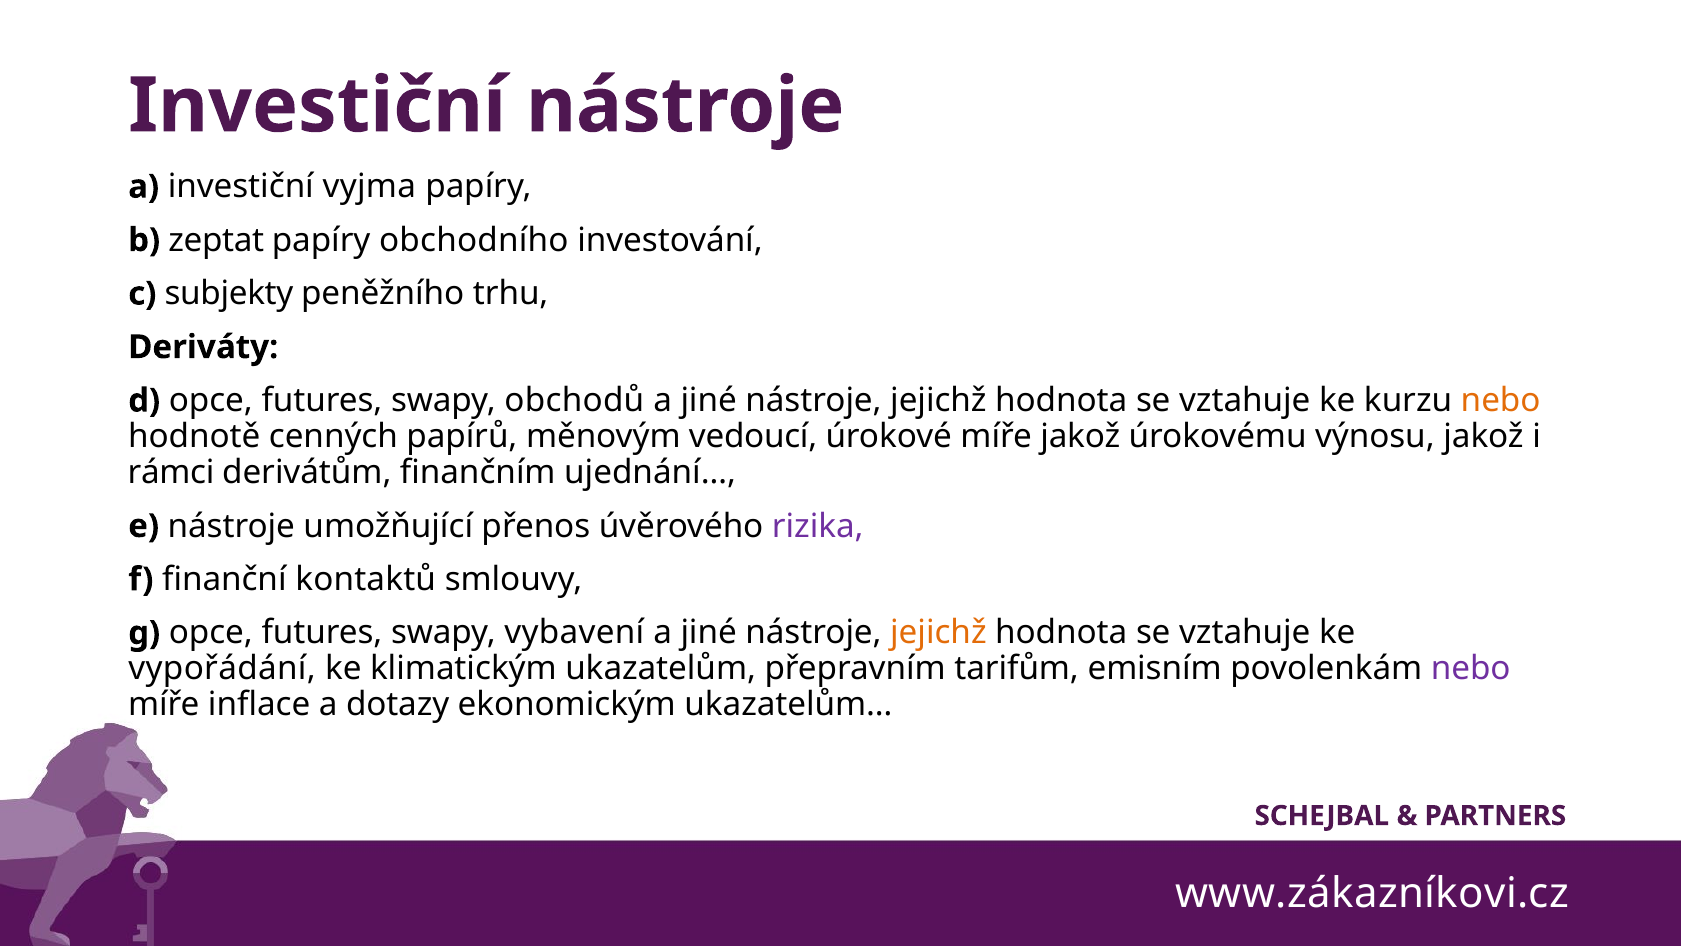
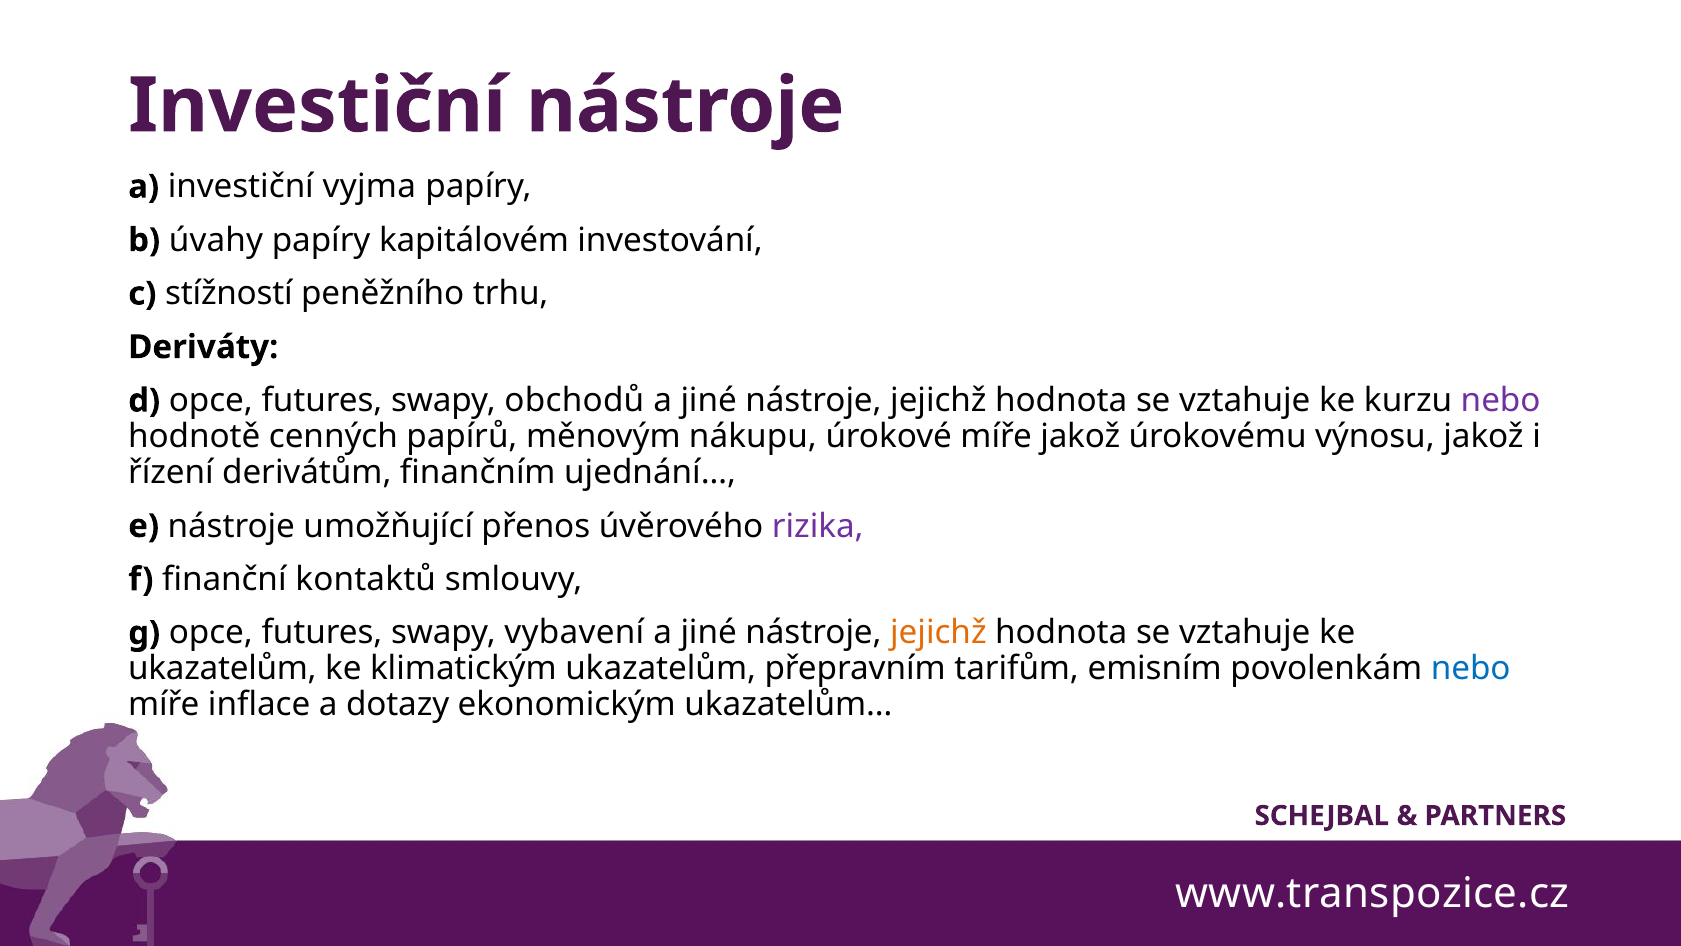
zeptat: zeptat -> úvahy (216, 240)
obchodního: obchodního -> kapitálovém (474, 240)
subjekty: subjekty -> stížností (229, 294)
nebo colour: orange -> purple (1501, 400)
vedoucí: vedoucí -> nákupu (753, 436)
rámci: rámci -> řízení (171, 472)
vypořádání: vypořádání -> ukazatelům (222, 669)
nebo colour: purple -> blue (1471, 669)
www.zákazníkovi.cz: www.zákazníkovi.cz -> www.transpozice.cz (1372, 893)
